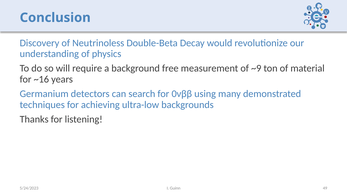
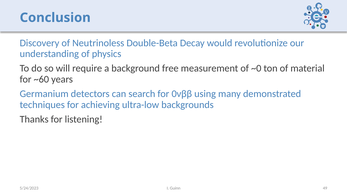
~9: ~9 -> ~0 (256, 68)
~16: ~16 -> ~60 (41, 79)
